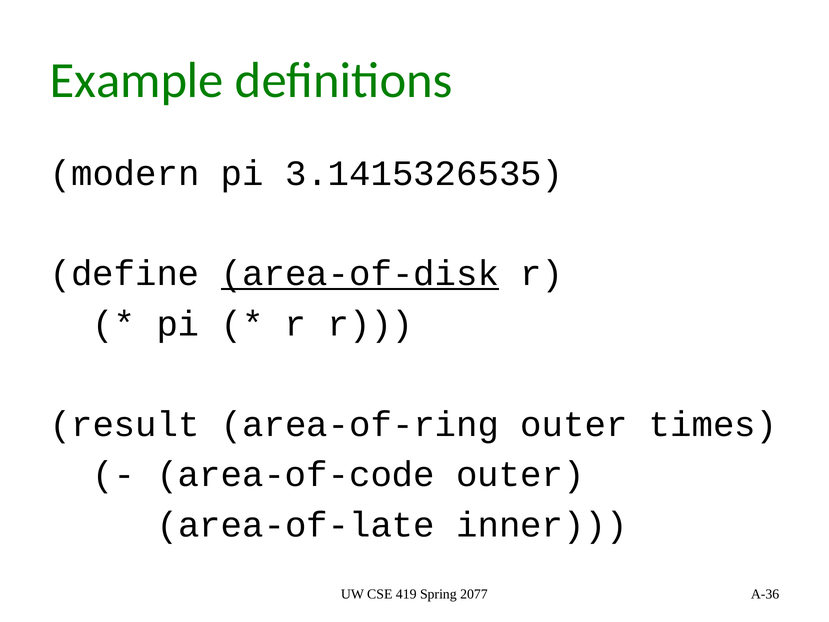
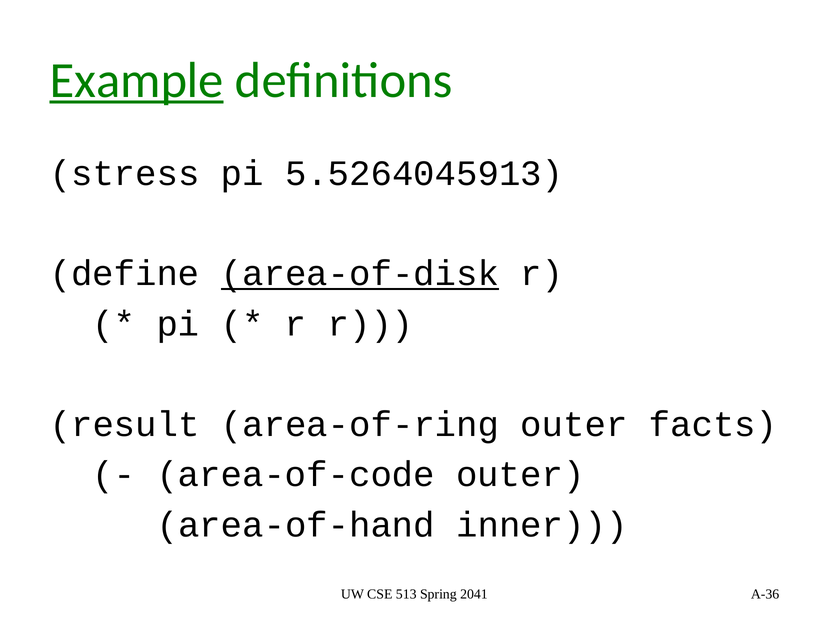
Example underline: none -> present (137, 80)
modern: modern -> stress (125, 173)
3.1415326535: 3.1415326535 -> 5.5264045913 (424, 173)
times: times -> facts (713, 424)
area-of-late: area-of-late -> area-of-hand (296, 525)
419: 419 -> 513 (406, 594)
2077: 2077 -> 2041 (474, 594)
